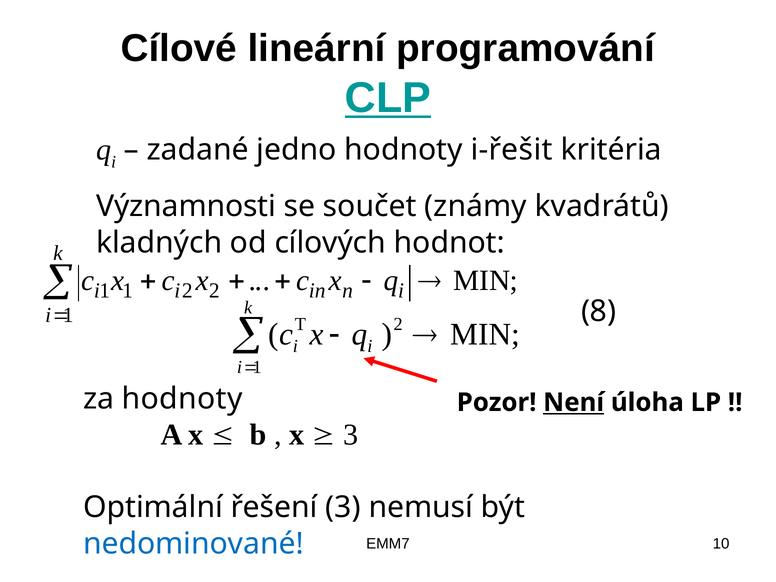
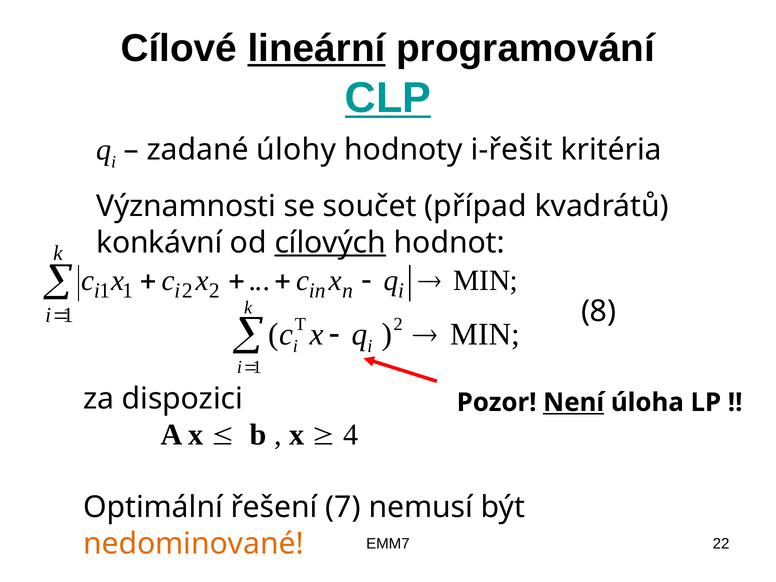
lineární underline: none -> present (317, 49)
jedno: jedno -> úlohy (296, 150)
známy: známy -> případ (476, 206)
kladných: kladných -> konkávní (159, 243)
cílových underline: none -> present (330, 243)
za hodnoty: hodnoty -> dispozici (182, 399)
3: 3 -> 4 (351, 435)
řešení 3: 3 -> 7 (343, 507)
nedominované colour: blue -> orange (193, 544)
10: 10 -> 22 (721, 544)
